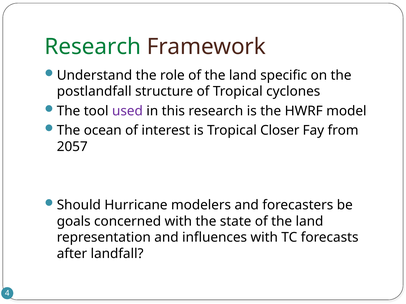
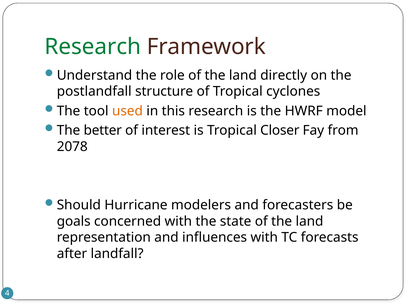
specific: specific -> directly (284, 75)
used colour: purple -> orange (127, 111)
ocean: ocean -> better (103, 131)
2057: 2057 -> 2078 (72, 147)
